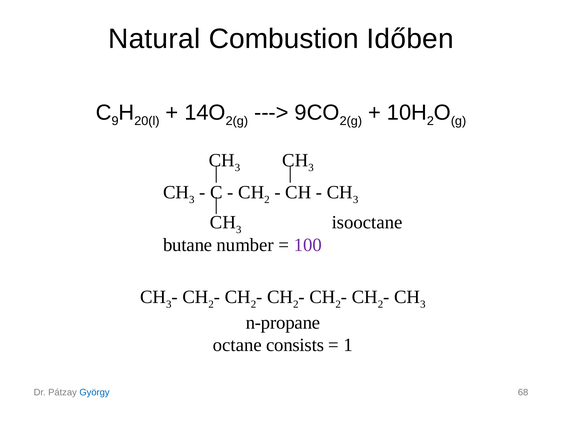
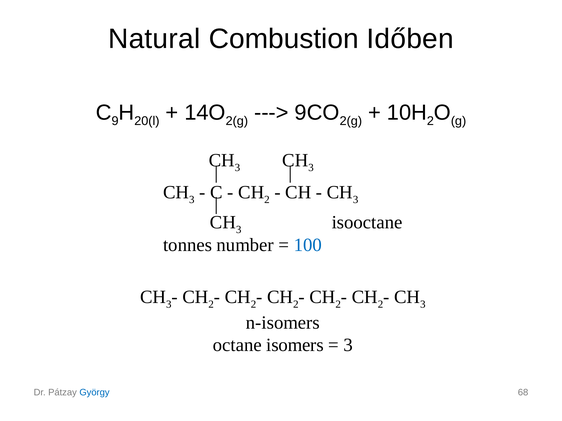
butane: butane -> tonnes (188, 245)
100 colour: purple -> blue (308, 245)
n-propane: n-propane -> n-isomers (283, 323)
consists: consists -> isomers (295, 346)
1: 1 -> 3 (348, 346)
